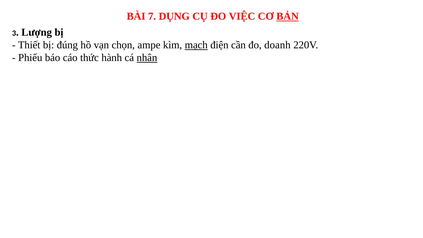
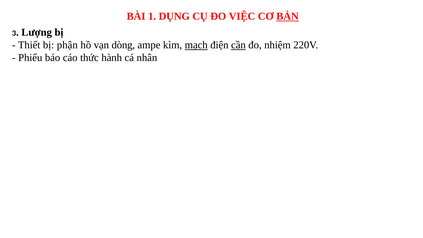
7: 7 -> 1 (152, 16)
đúng: đúng -> phận (67, 45)
chọn: chọn -> dòng (123, 45)
cần underline: none -> present (238, 45)
doanh: doanh -> nhiệm (277, 45)
nhân underline: present -> none (147, 58)
